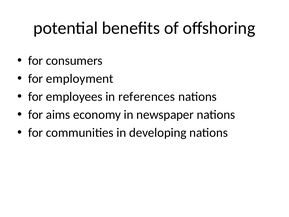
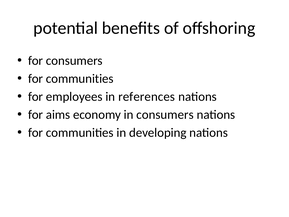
employment: employment -> communities (80, 79)
in newspaper: newspaper -> consumers (165, 115)
